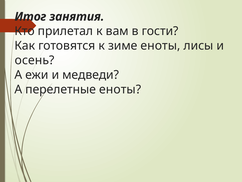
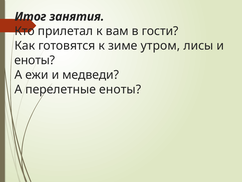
зиме еноты: еноты -> утром (160, 46)
осень: осень -> еноты (35, 60)
